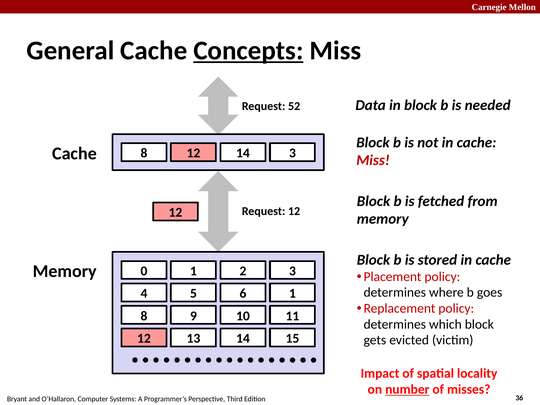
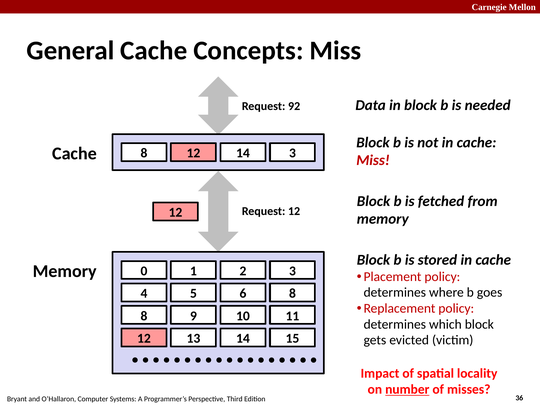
Concepts underline: present -> none (248, 51)
52: 52 -> 92 (294, 106)
6 1: 1 -> 8 (292, 293)
